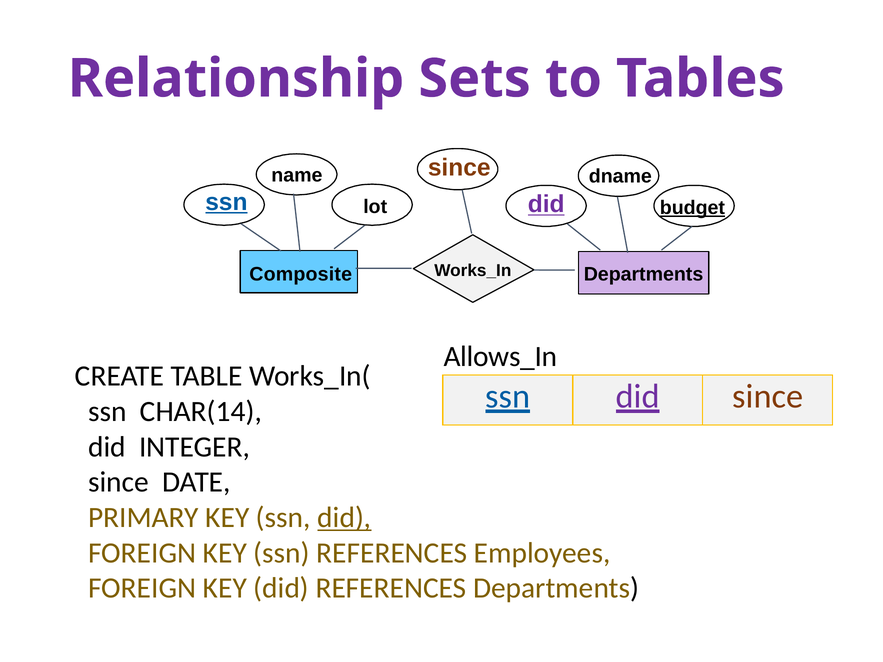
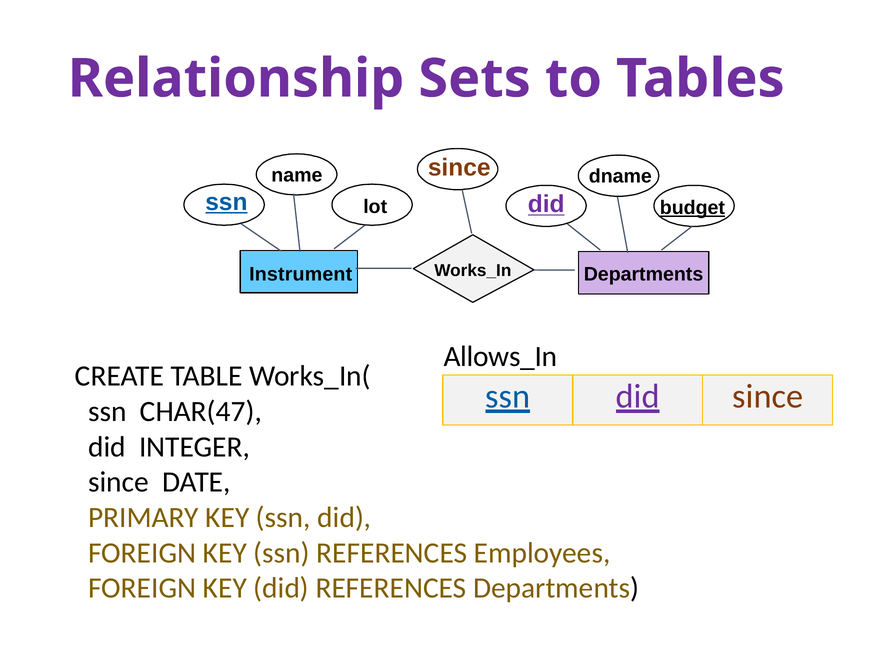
Composite: Composite -> Instrument (301, 274)
CHAR(14: CHAR(14 -> CHAR(47 (201, 412)
did underline: present -> none (344, 518)
